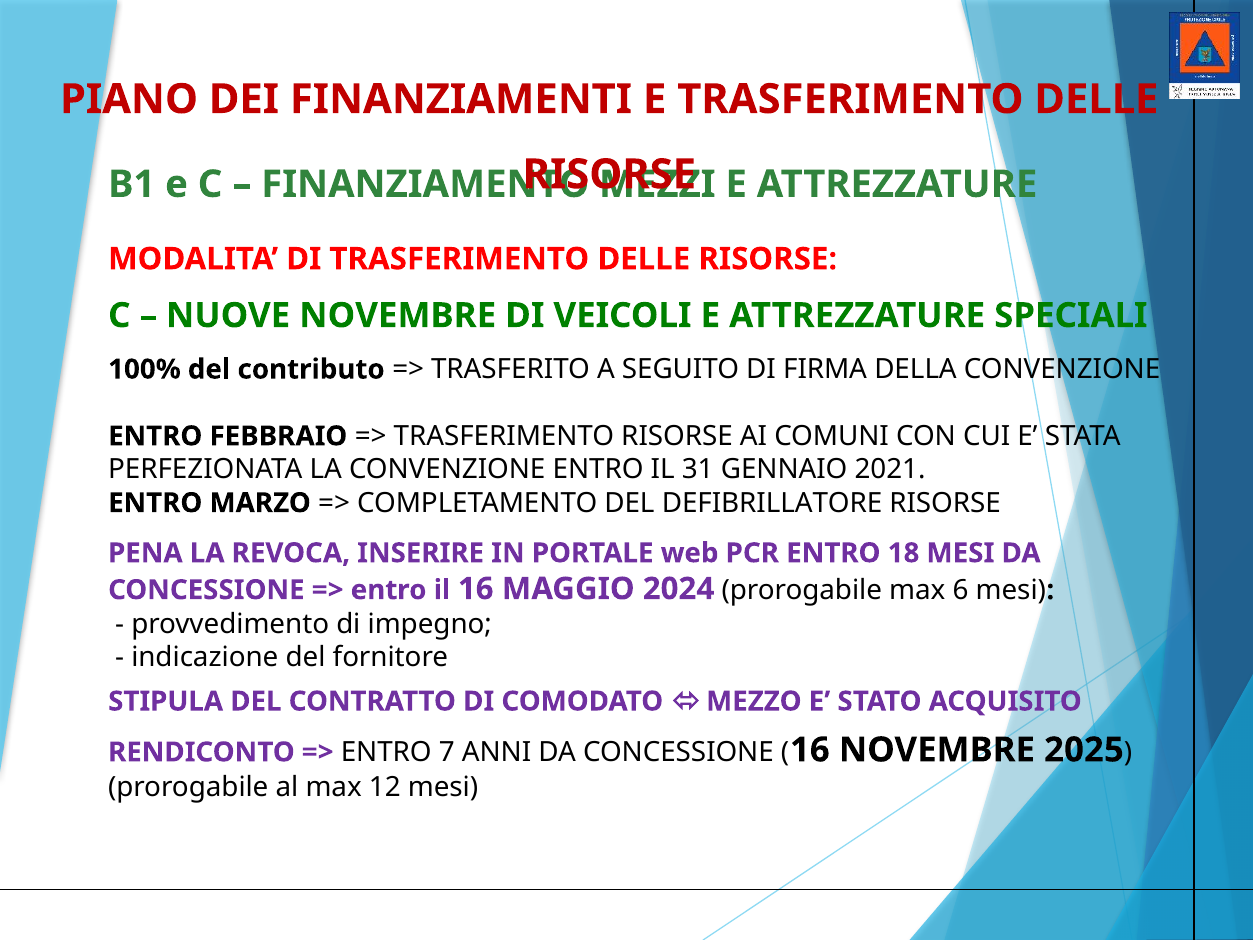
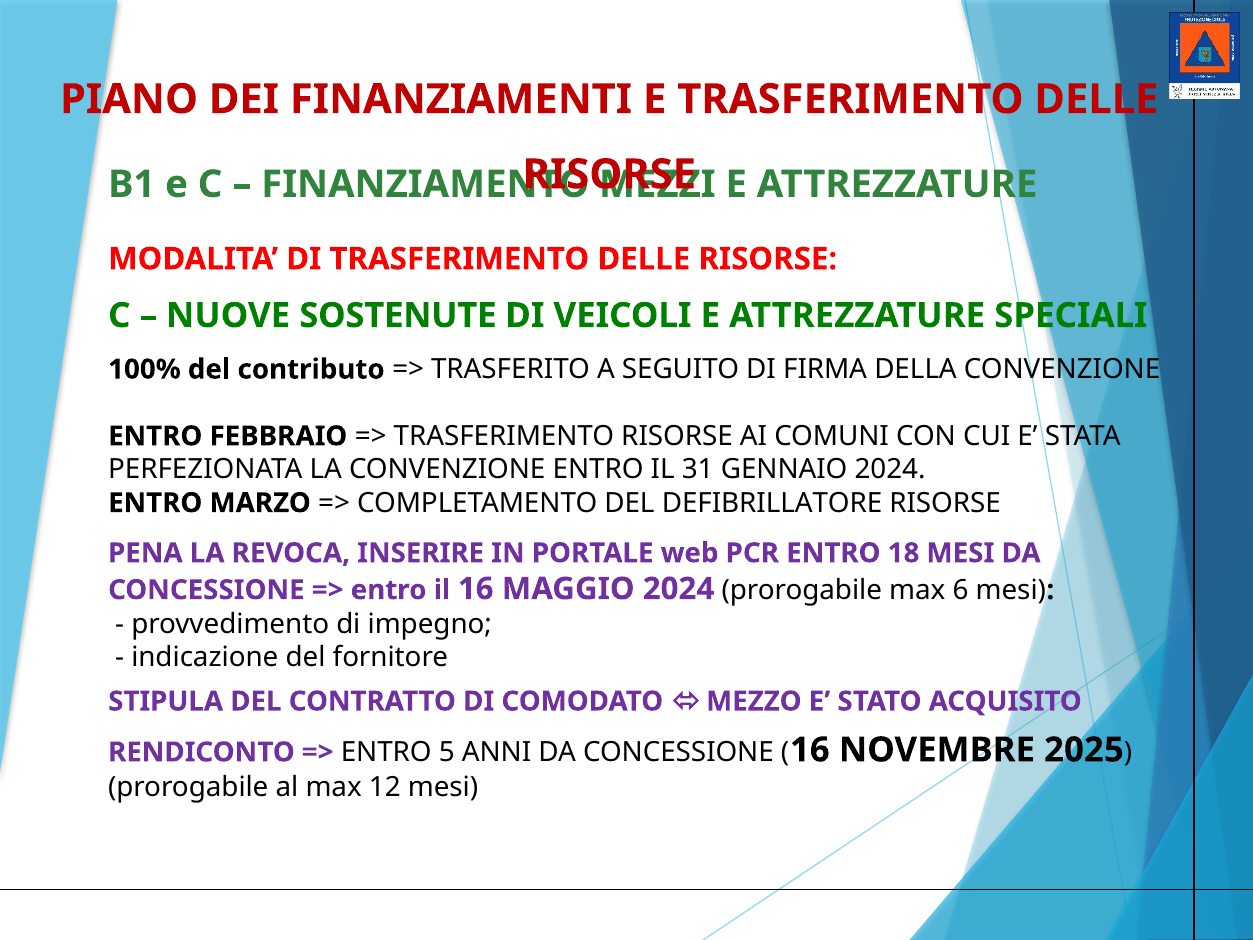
NUOVE NOVEMBRE: NOVEMBRE -> SOSTENUTE (398, 316)
GENNAIO 2021: 2021 -> 2024 (890, 469)
7: 7 -> 5 (447, 752)
